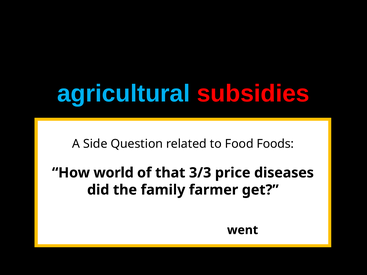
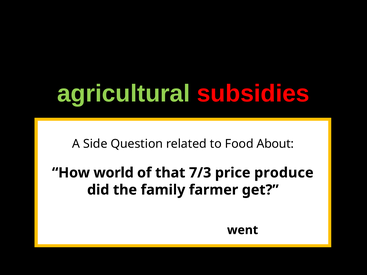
agricultural colour: light blue -> light green (124, 94)
Foods: Foods -> About (275, 144)
3/3: 3/3 -> 7/3 (200, 173)
diseases: diseases -> produce (284, 173)
